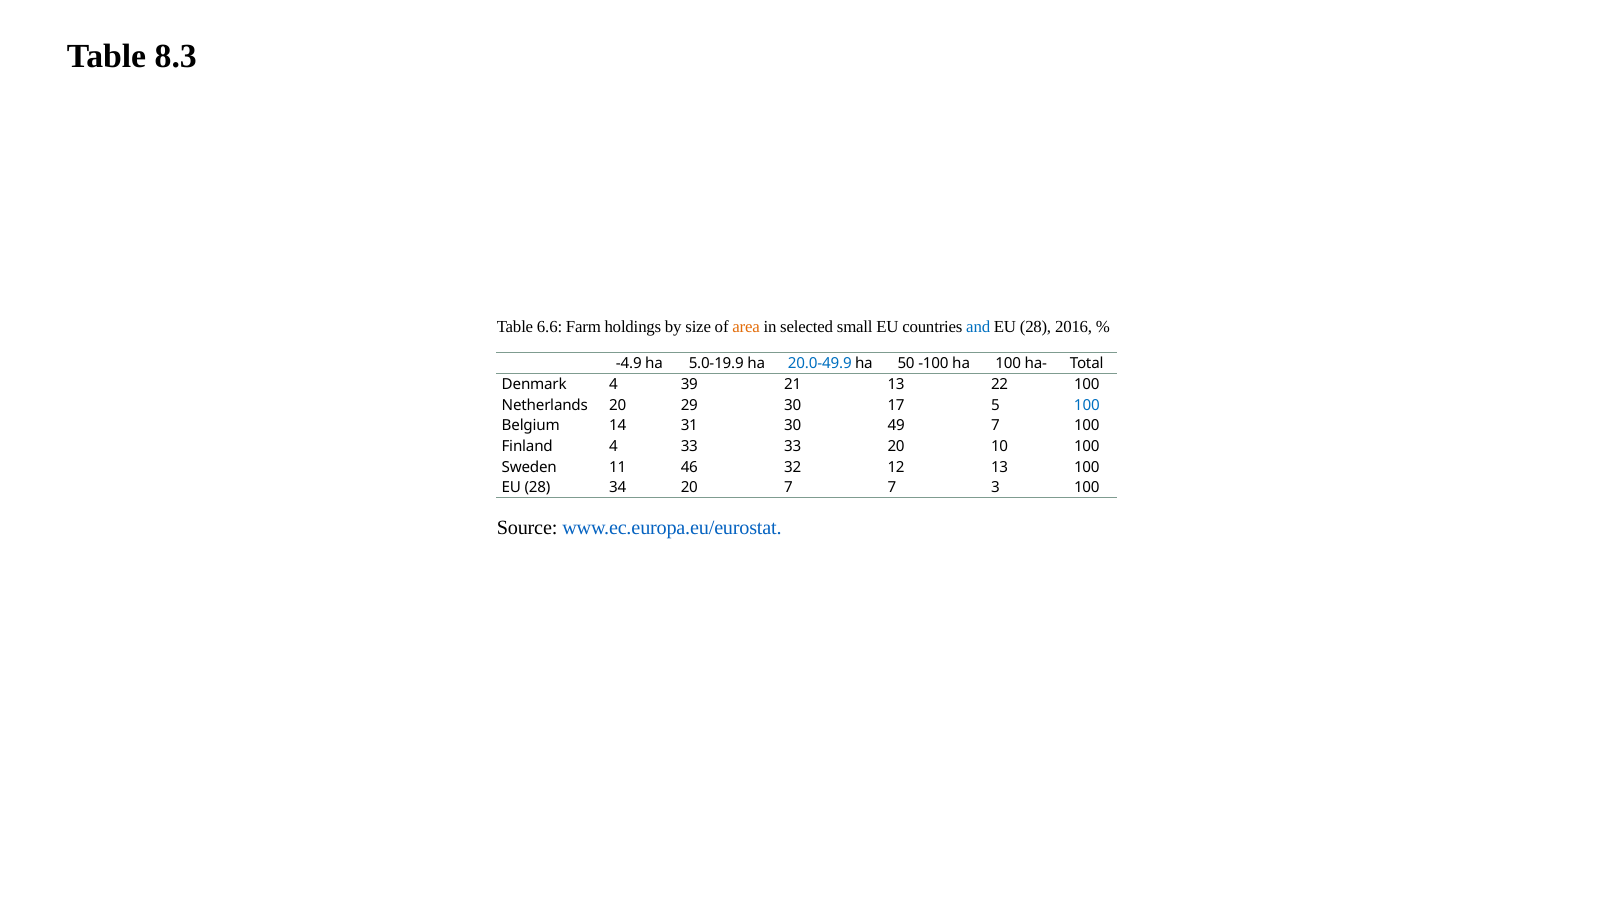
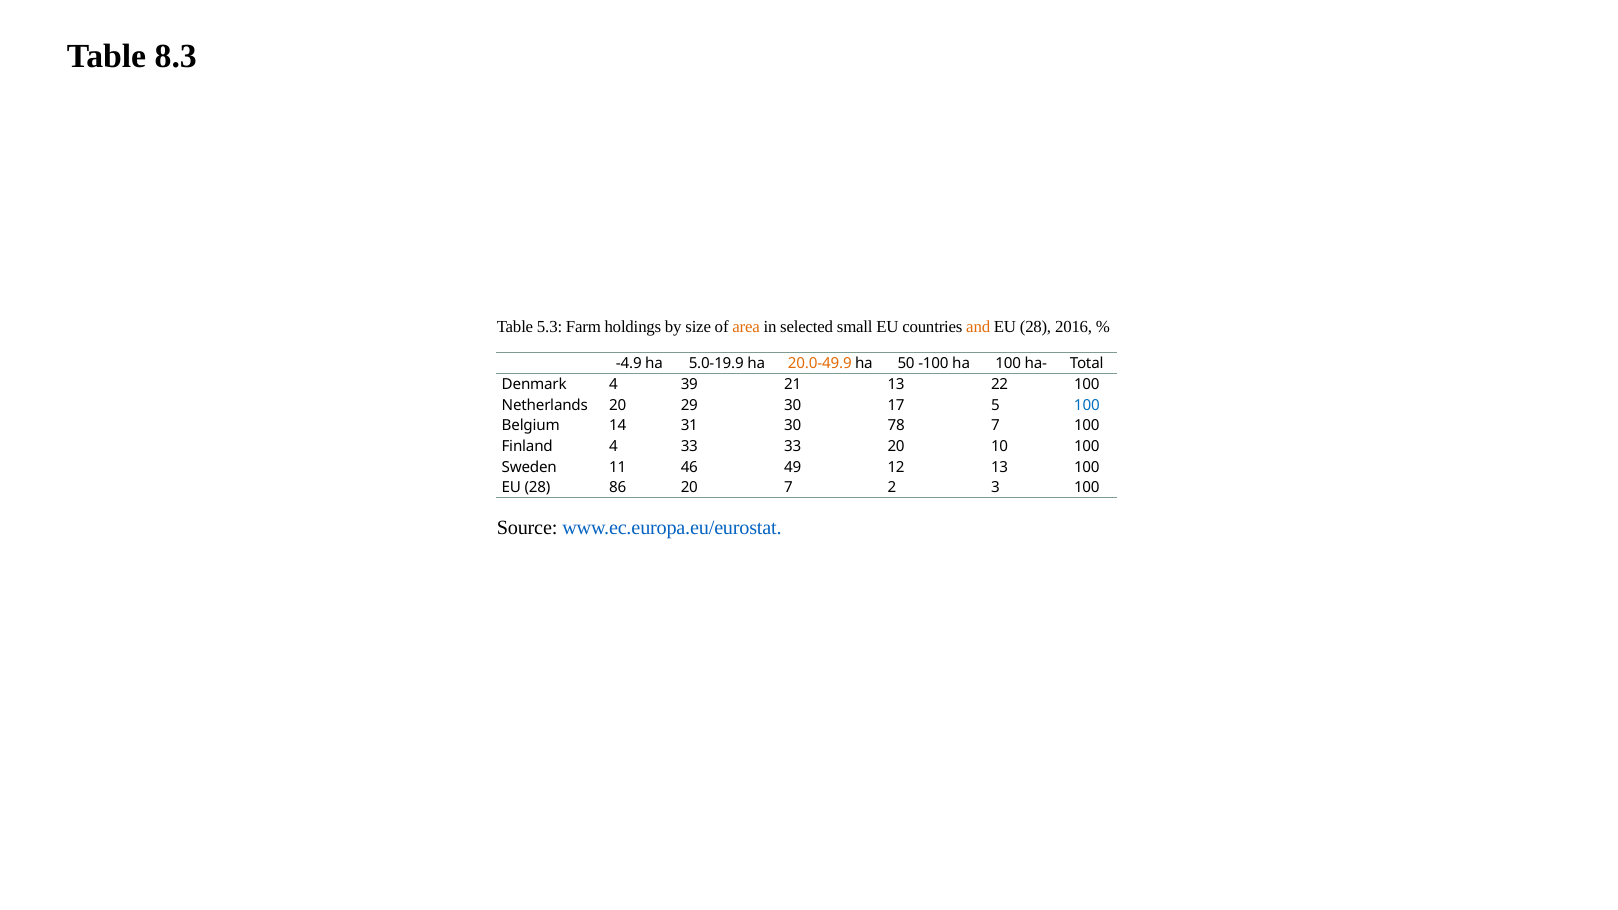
6.6: 6.6 -> 5.3 (550, 327)
and colour: blue -> orange (978, 327)
20.0-49.9 colour: blue -> orange (820, 364)
49: 49 -> 78 (896, 426)
32: 32 -> 49 (793, 467)
34: 34 -> 86 (618, 488)
7 7: 7 -> 2 (892, 488)
